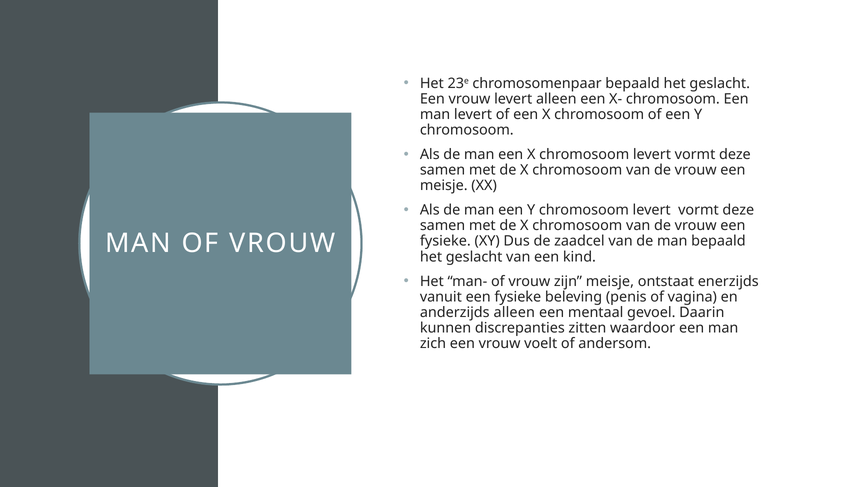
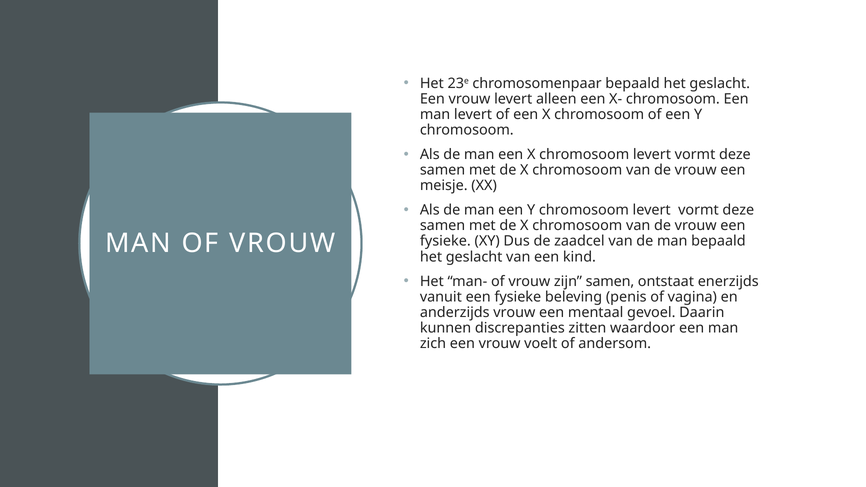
zijn meisje: meisje -> samen (610, 281)
anderzijds alleen: alleen -> vrouw (514, 312)
